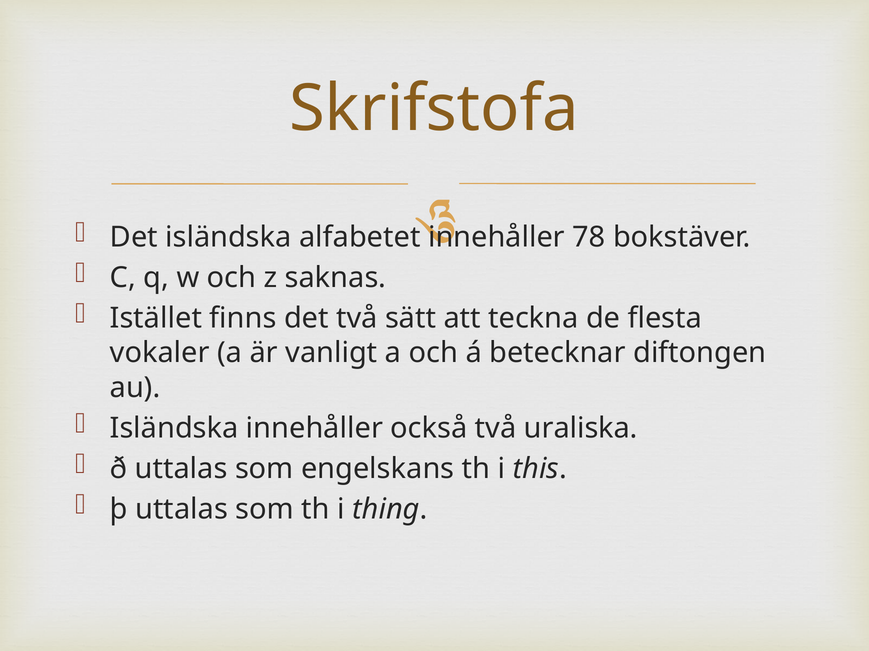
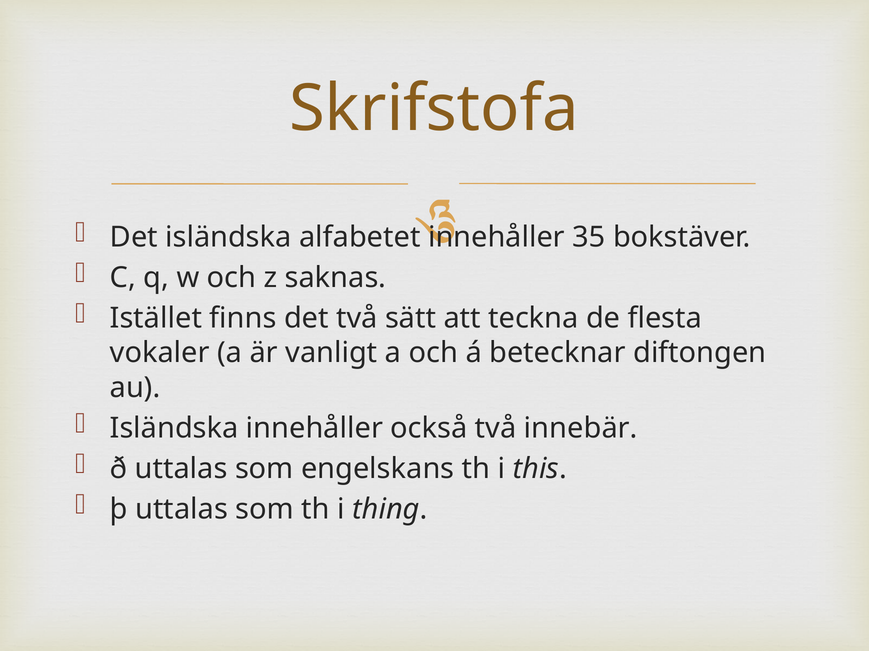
78: 78 -> 35 (589, 237)
uraliska: uraliska -> innebär (581, 429)
